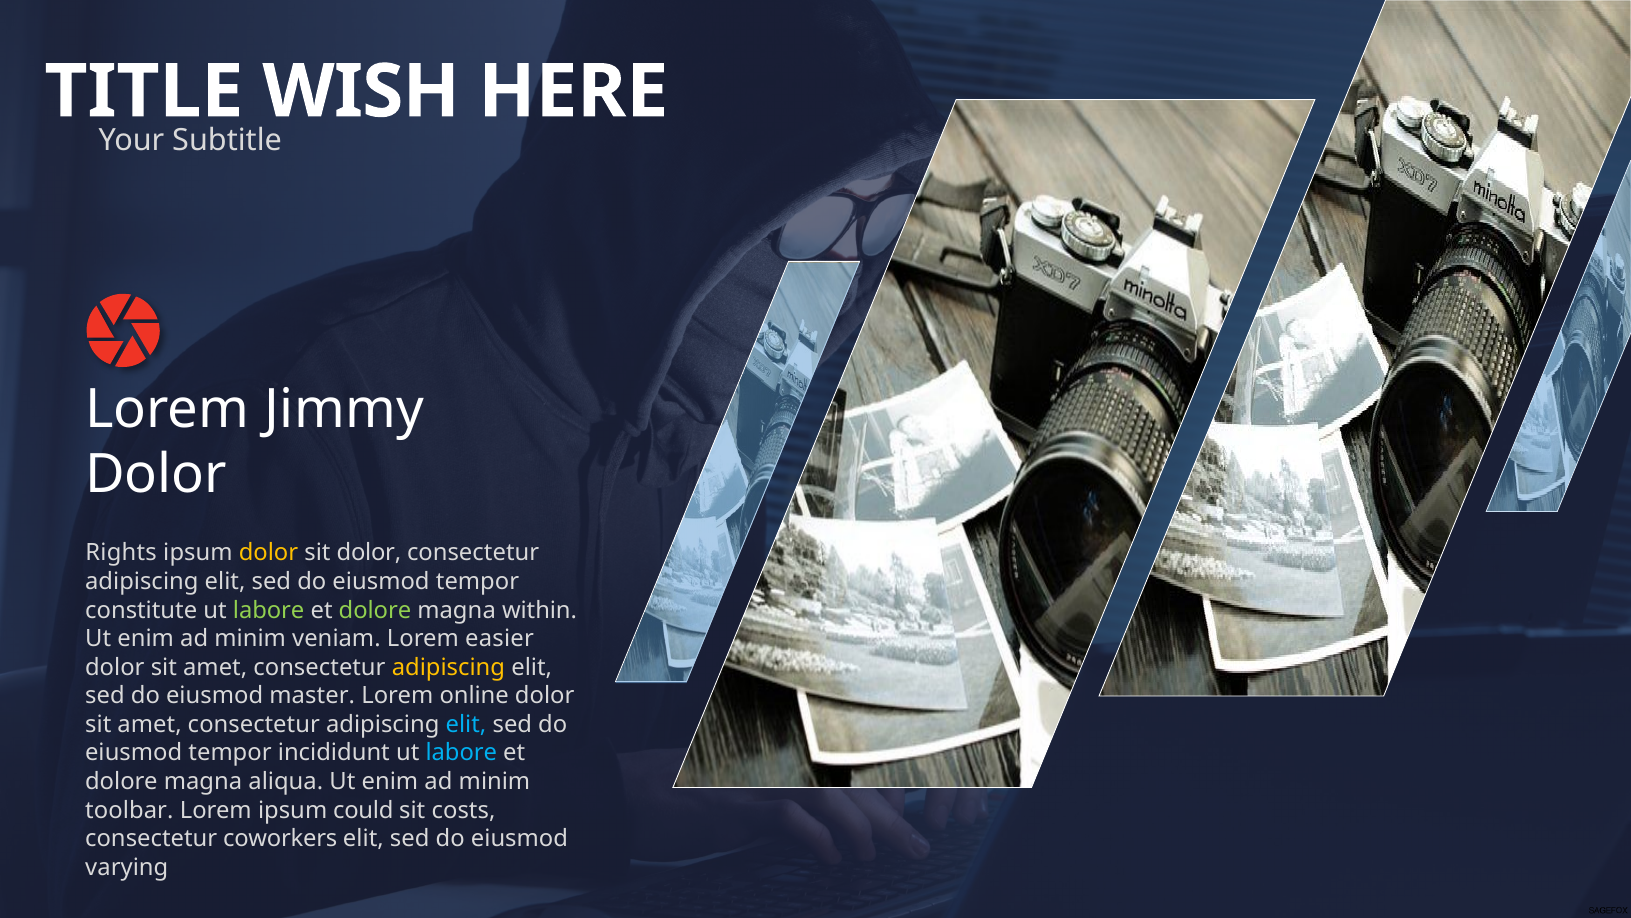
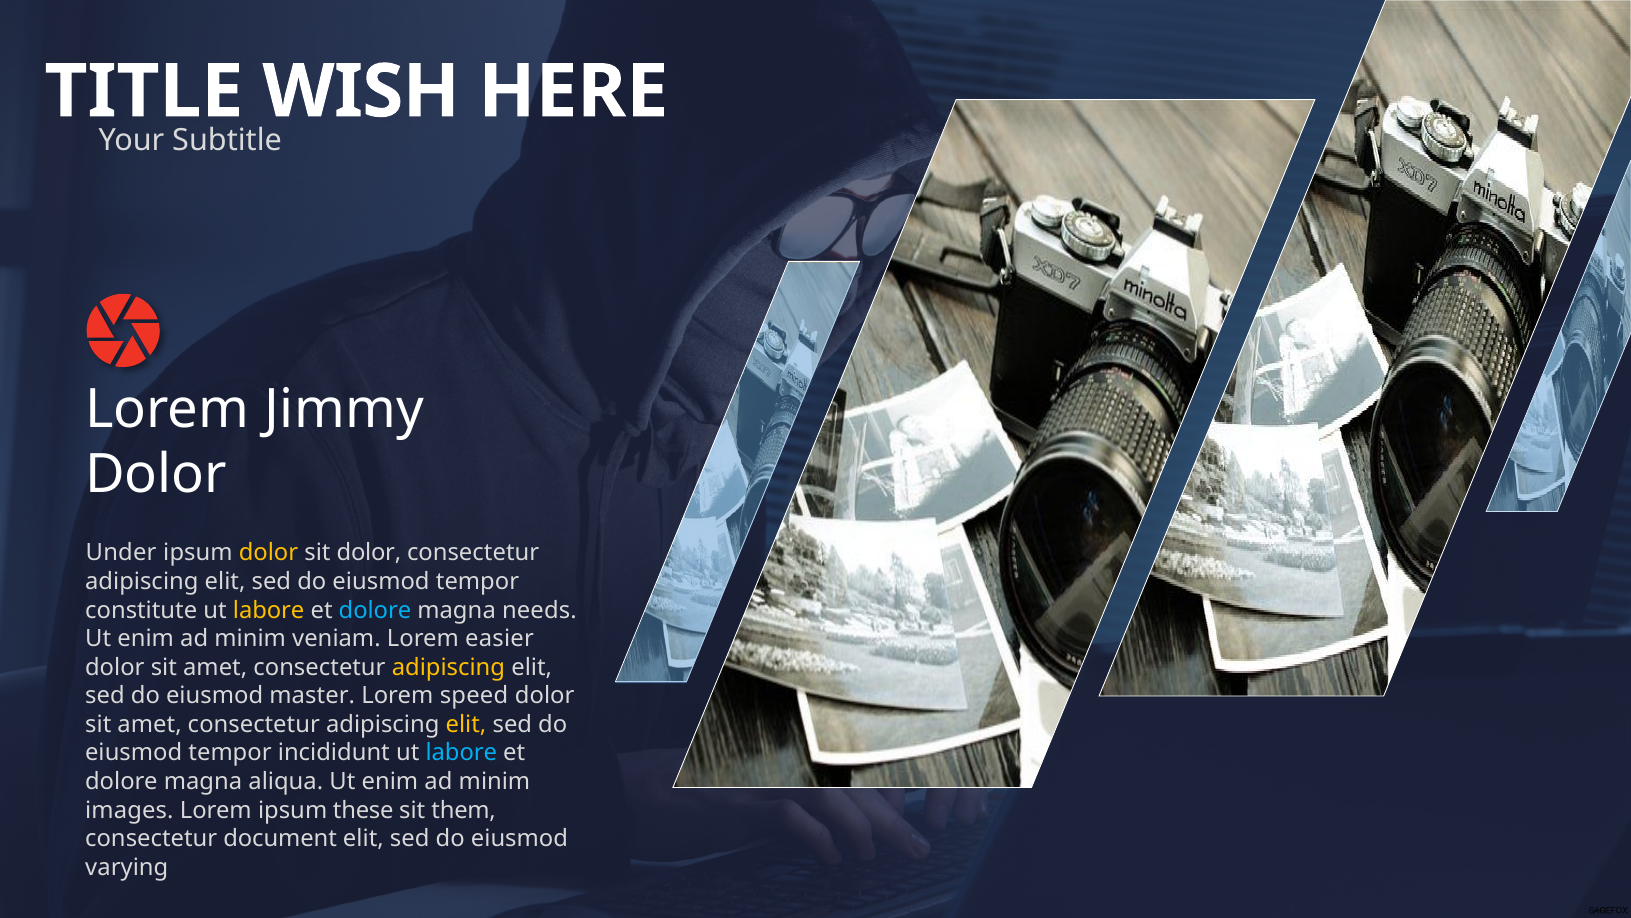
Rights: Rights -> Under (121, 553)
labore colour: light green -> yellow (269, 610)
dolore colour: light green -> light blue (375, 610)
within: within -> needs (539, 610)
online: online -> speed (474, 696)
elit colour: light blue -> yellow (466, 724)
toolbar: toolbar -> images (129, 810)
could: could -> these (363, 810)
costs: costs -> them (464, 810)
coworkers: coworkers -> document (280, 838)
